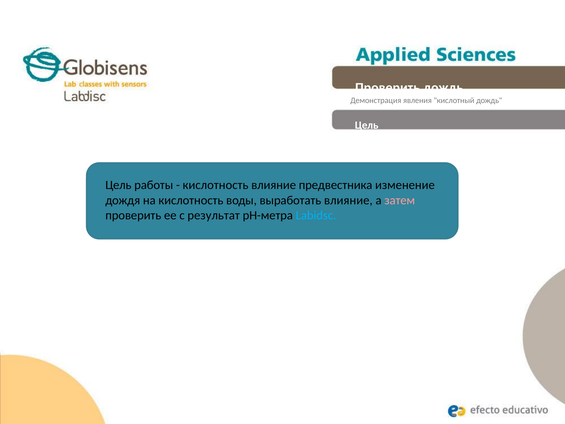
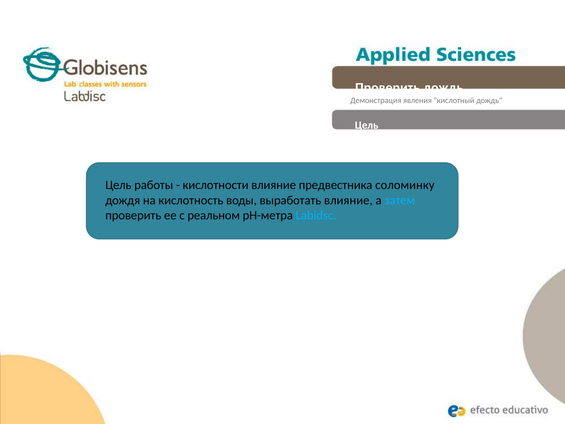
кислотность: кислотность -> кислотности (216, 185)
изменение: изменение -> соломинку (405, 185)
затем colour: pink -> light blue (400, 200)
результат: результат -> реальном (214, 215)
